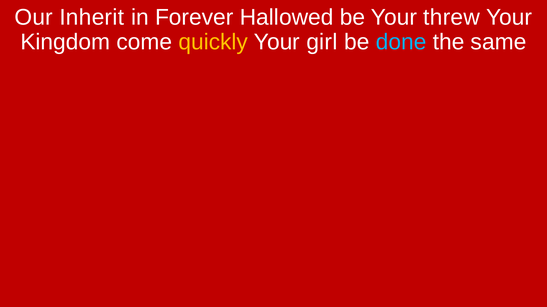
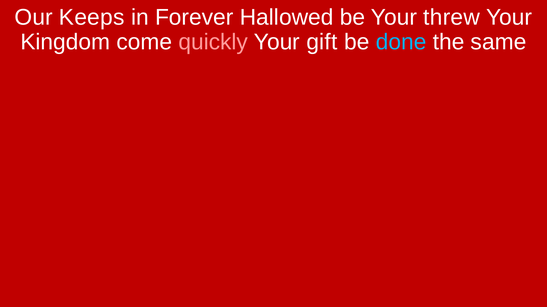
Inherit: Inherit -> Keeps (92, 17)
quickly colour: yellow -> pink (213, 42)
girl: girl -> gift (322, 42)
